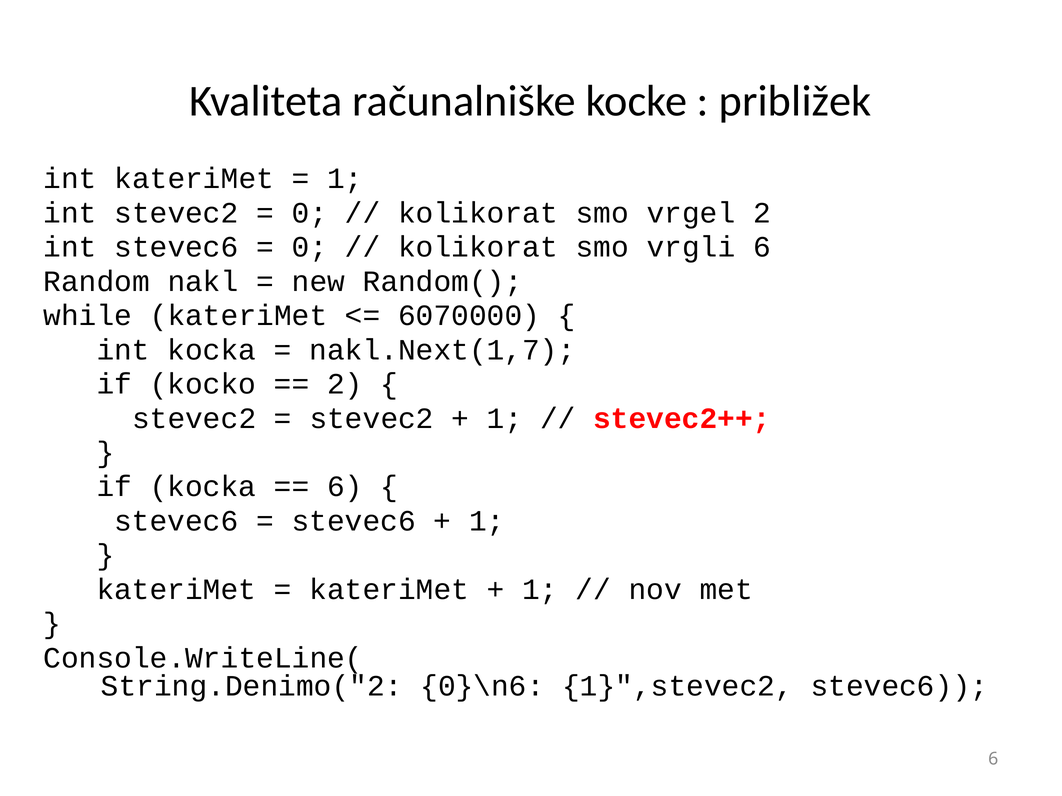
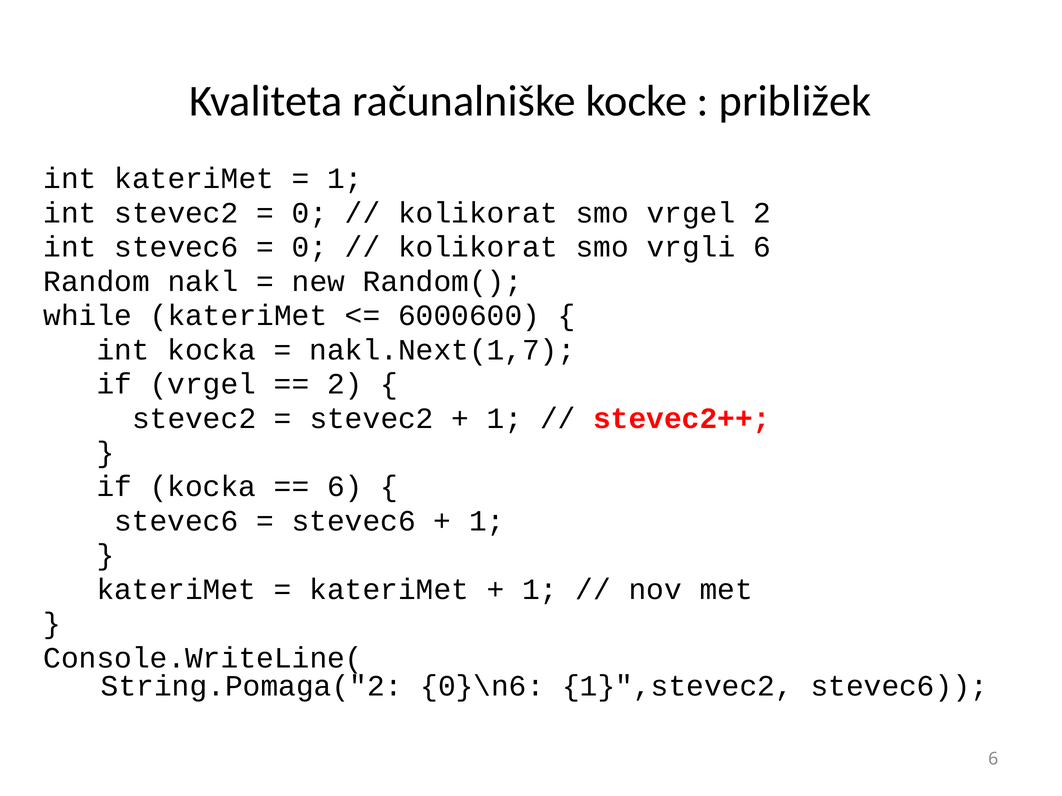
6070000: 6070000 -> 6000600 (469, 316)
if kocko: kocko -> vrgel (203, 384)
String.Denimo("2: String.Denimo("2 -> String.Pomaga("2 (252, 687)
